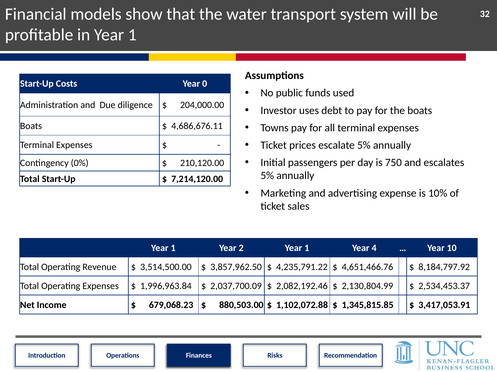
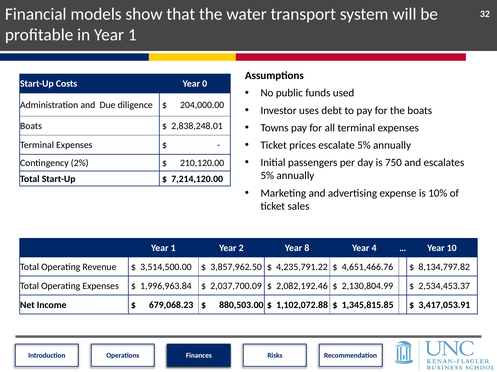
4,686,676.11: 4,686,676.11 -> 2,838,248.01 (197, 126)
0%: 0% -> 2% (80, 163)
2 Year 1: 1 -> 8 (307, 249)
8,184,797.92: 8,184,797.92 -> 8,134,797.82 (444, 268)
